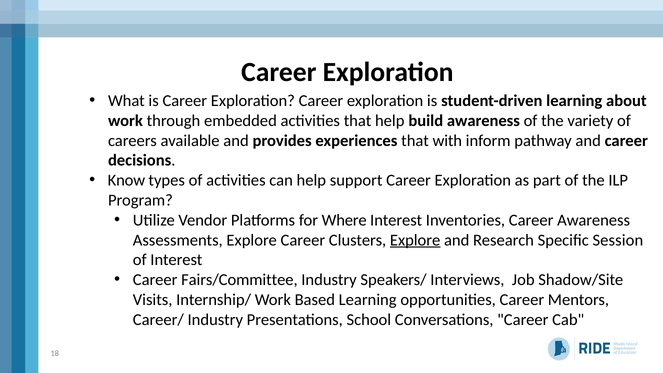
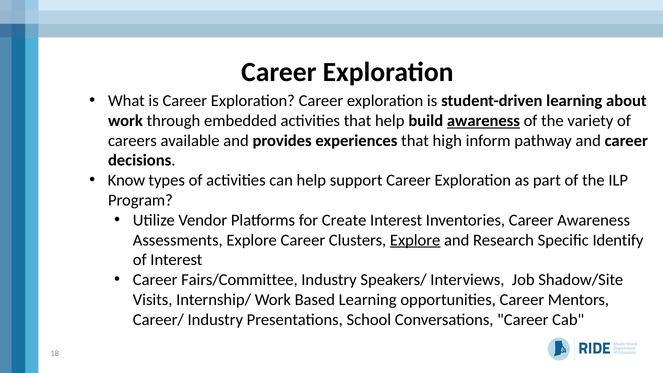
awareness underline: none -> present (483, 121)
with: with -> high (447, 141)
Where: Where -> Create (344, 220)
Session: Session -> Identify (618, 240)
